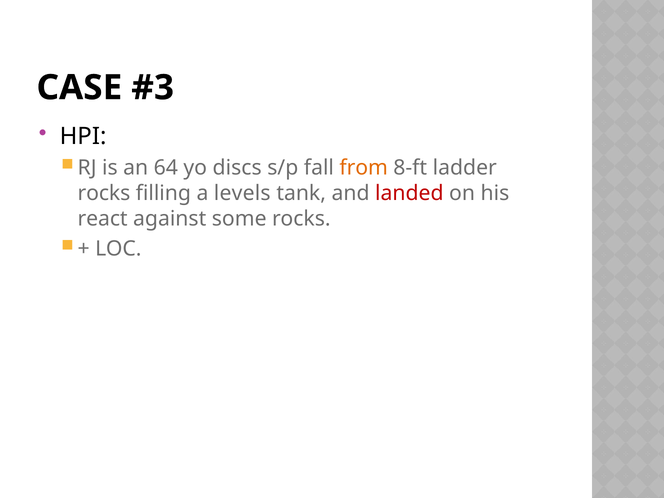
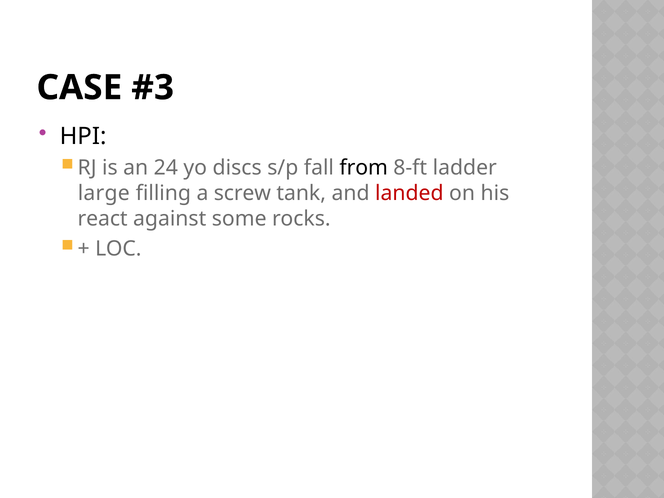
64: 64 -> 24 (166, 168)
from colour: orange -> black (364, 168)
rocks: rocks -> large (104, 193)
levels: levels -> screw (242, 193)
